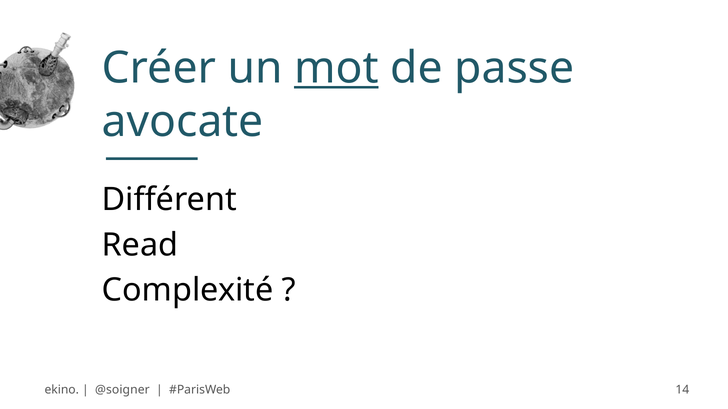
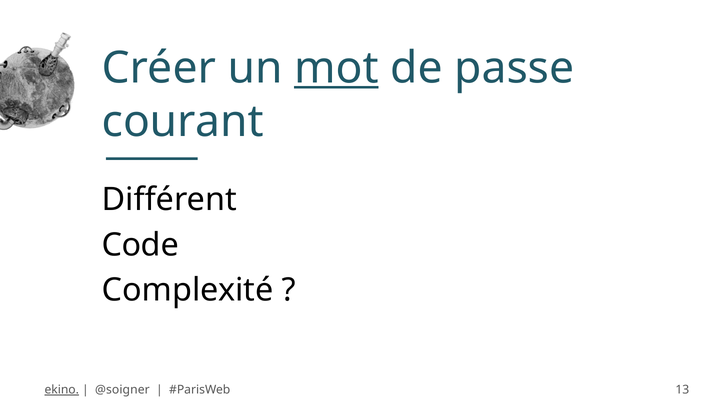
avocate: avocate -> courant (183, 122)
Read: Read -> Code (140, 245)
ekino underline: none -> present (62, 390)
14: 14 -> 13 (682, 390)
